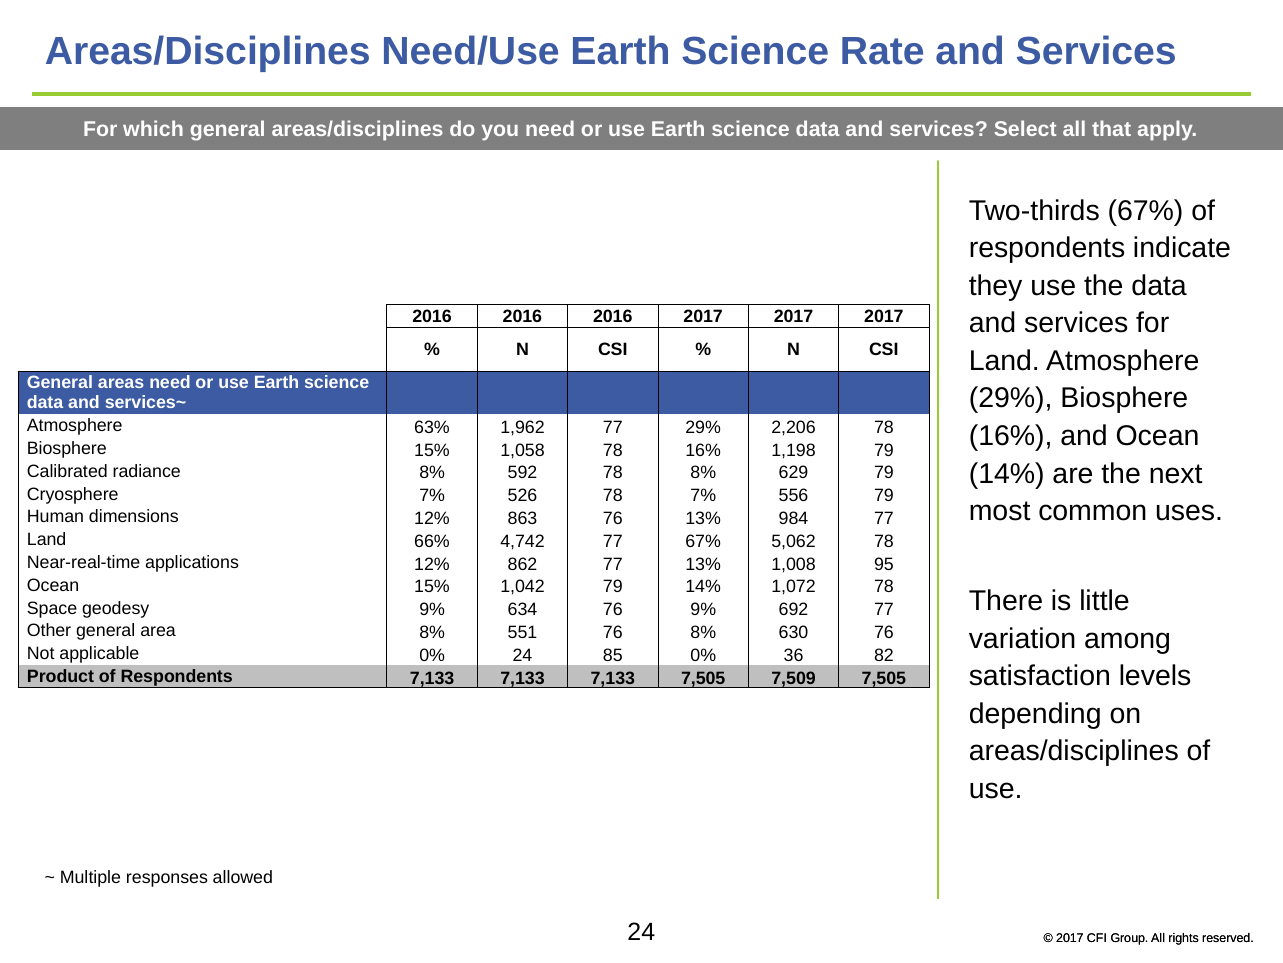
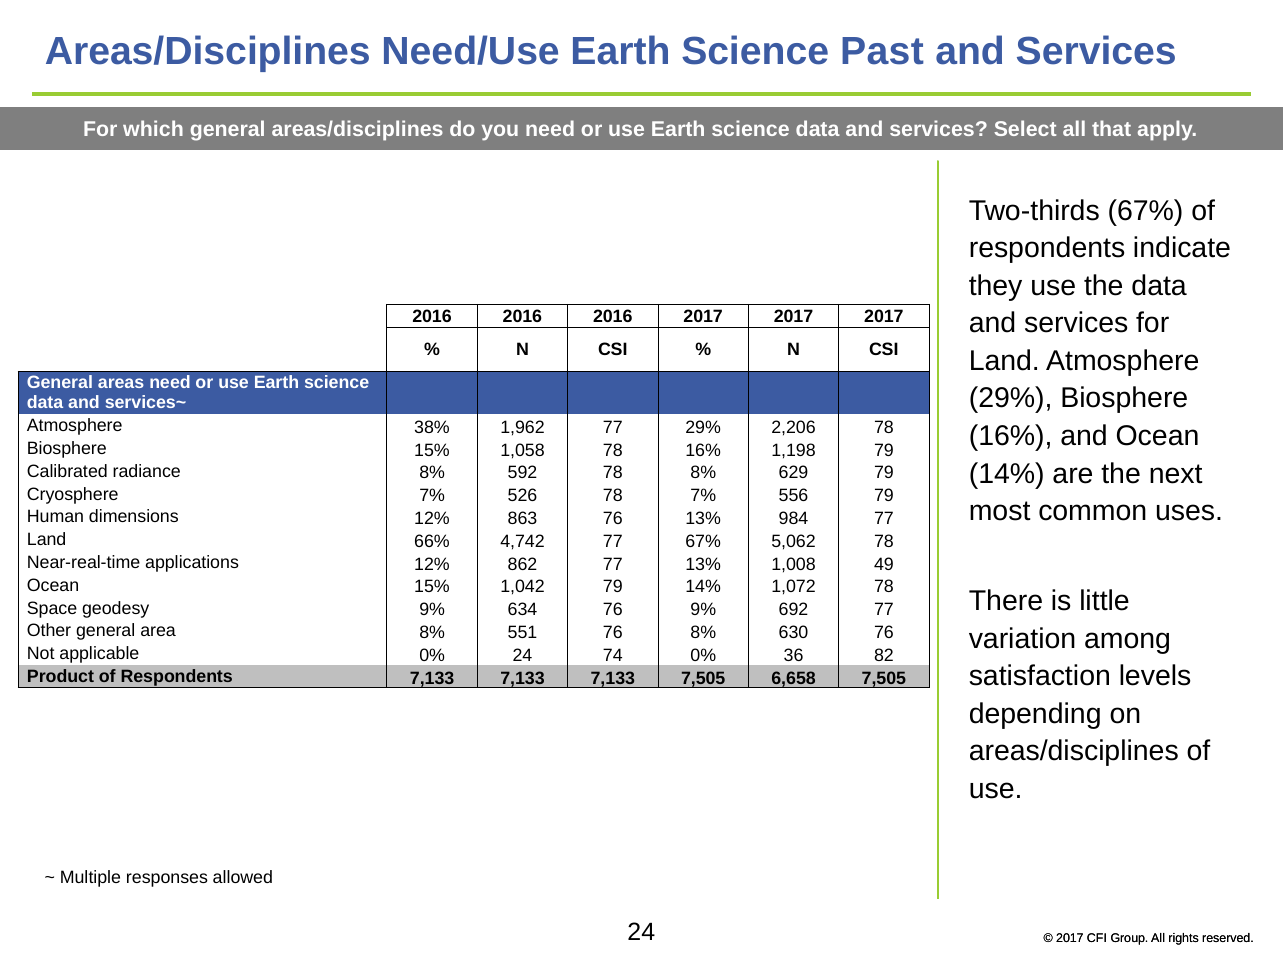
Rate: Rate -> Past (882, 52)
63%: 63% -> 38% (432, 427)
95: 95 -> 49 (884, 564)
85: 85 -> 74 (613, 655)
7,509: 7,509 -> 6,658 (794, 678)
